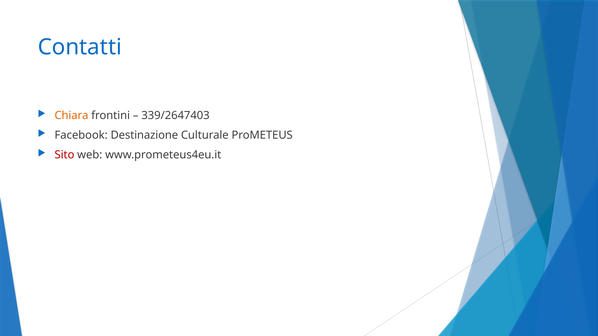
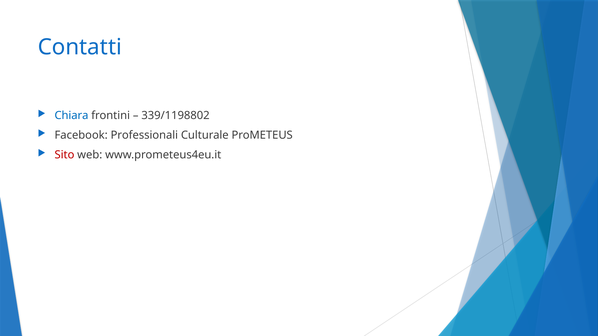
Chiara colour: orange -> blue (71, 116)
339/2647403: 339/2647403 -> 339/1198802 (176, 116)
Destinazione: Destinazione -> Professionali (144, 135)
